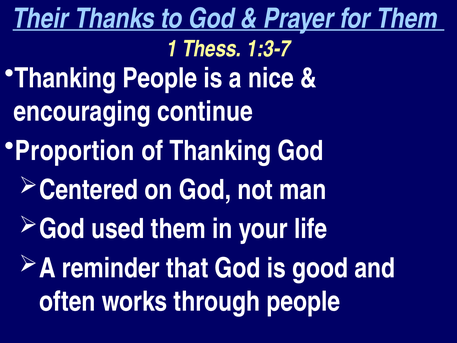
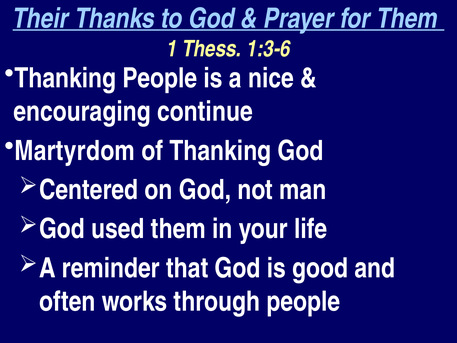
1:3-7: 1:3-7 -> 1:3-6 (268, 49)
Proportion: Proportion -> Martyrdom (75, 151)
